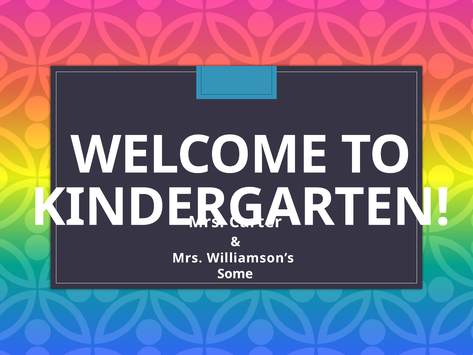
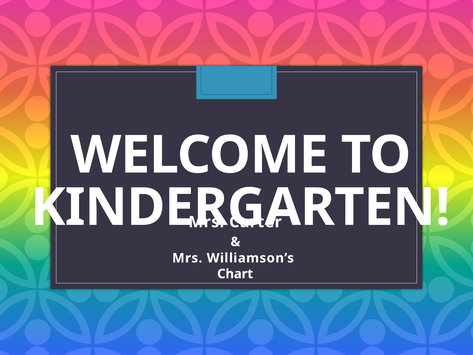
Some: Some -> Chart (235, 274)
